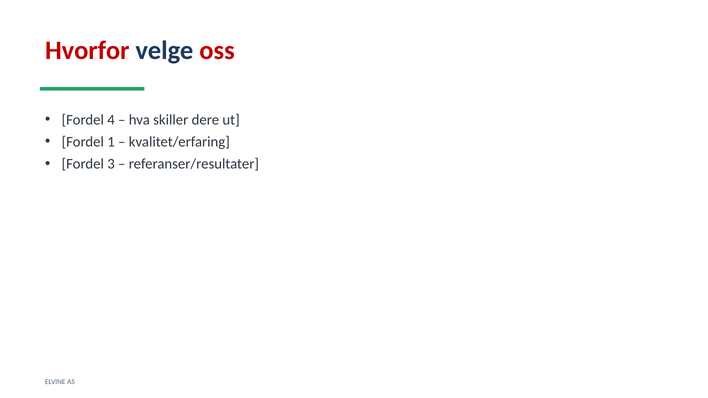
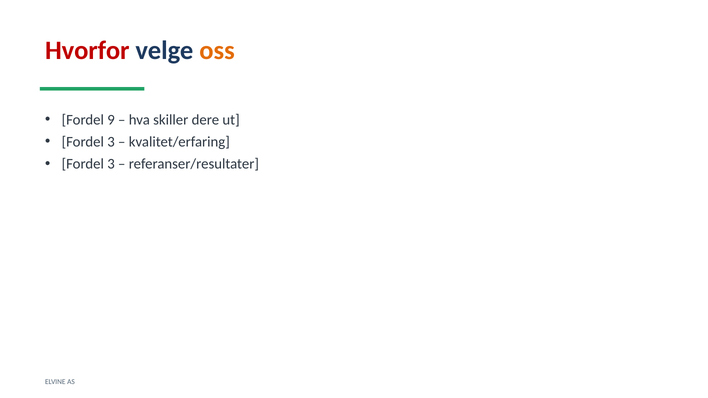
oss colour: red -> orange (217, 51)
4: 4 -> 9 (111, 120)
1: 1 -> 3 (111, 142)
